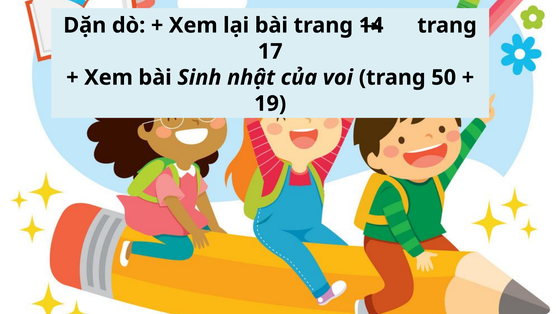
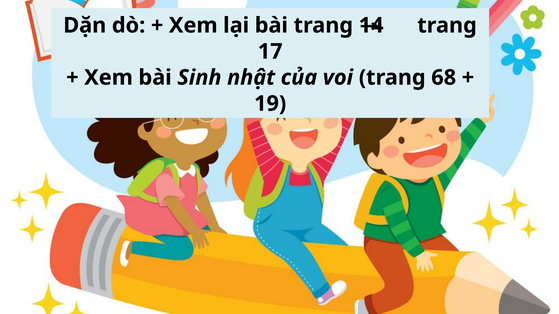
50: 50 -> 68 (444, 78)
